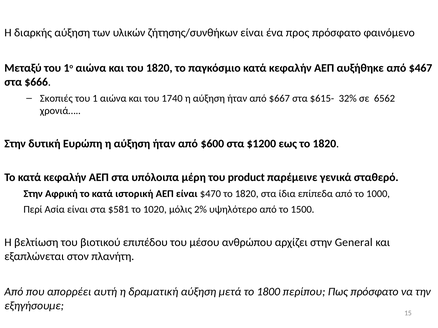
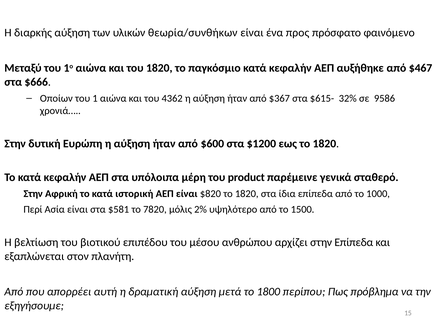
ζήτησης/συνθήκων: ζήτησης/συνθήκων -> θεωρία/συνθήκων (193, 33)
Σκοπιές: Σκοπιές -> Οποίων (56, 99)
1740: 1740 -> 4362 (172, 99)
$667: $667 -> $367 (279, 99)
6562: 6562 -> 9586 (385, 99)
$470: $470 -> $820 (210, 194)
1020: 1020 -> 7820 (155, 210)
στην General: General -> Επίπεδα (354, 243)
Πως πρόσφατο: πρόσφατο -> πρόβλημα (374, 292)
